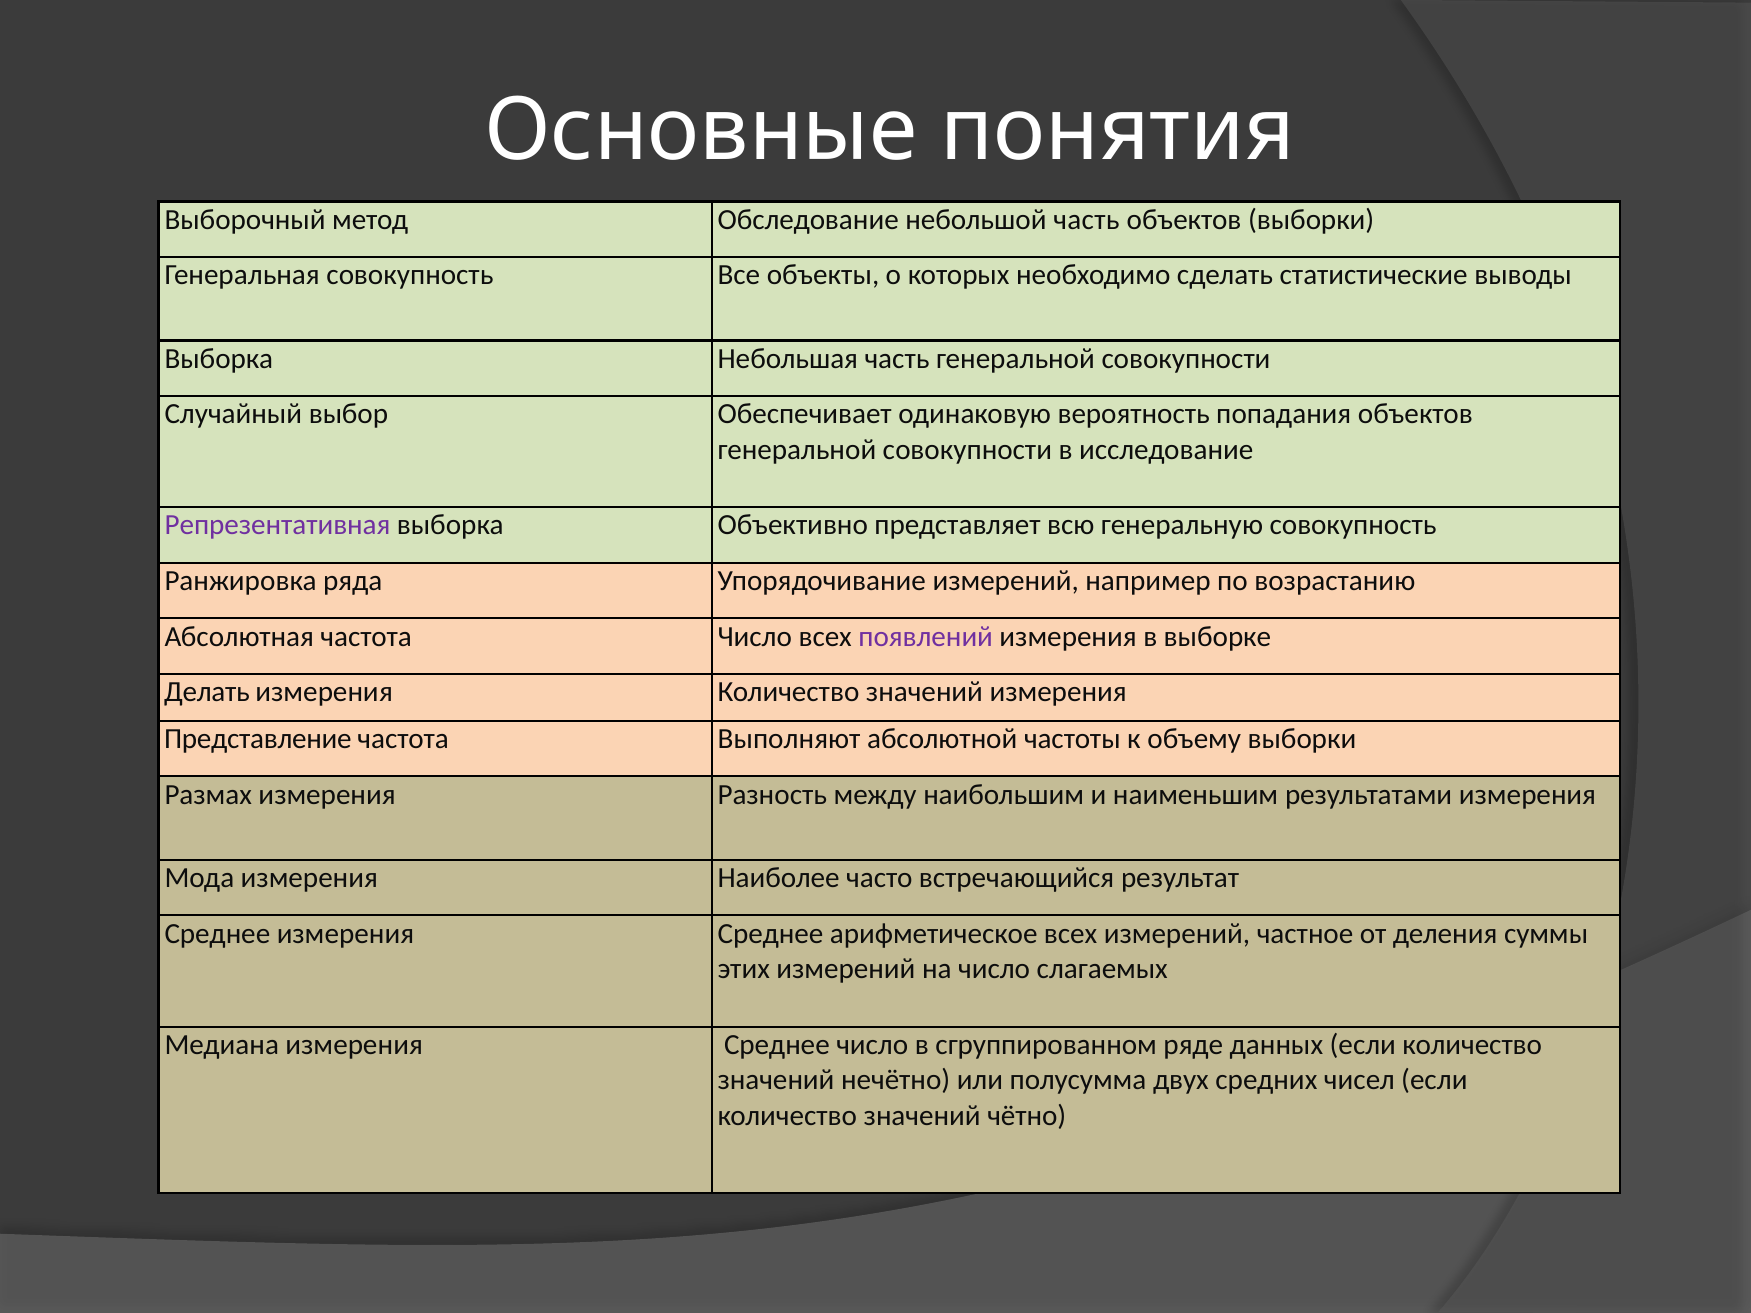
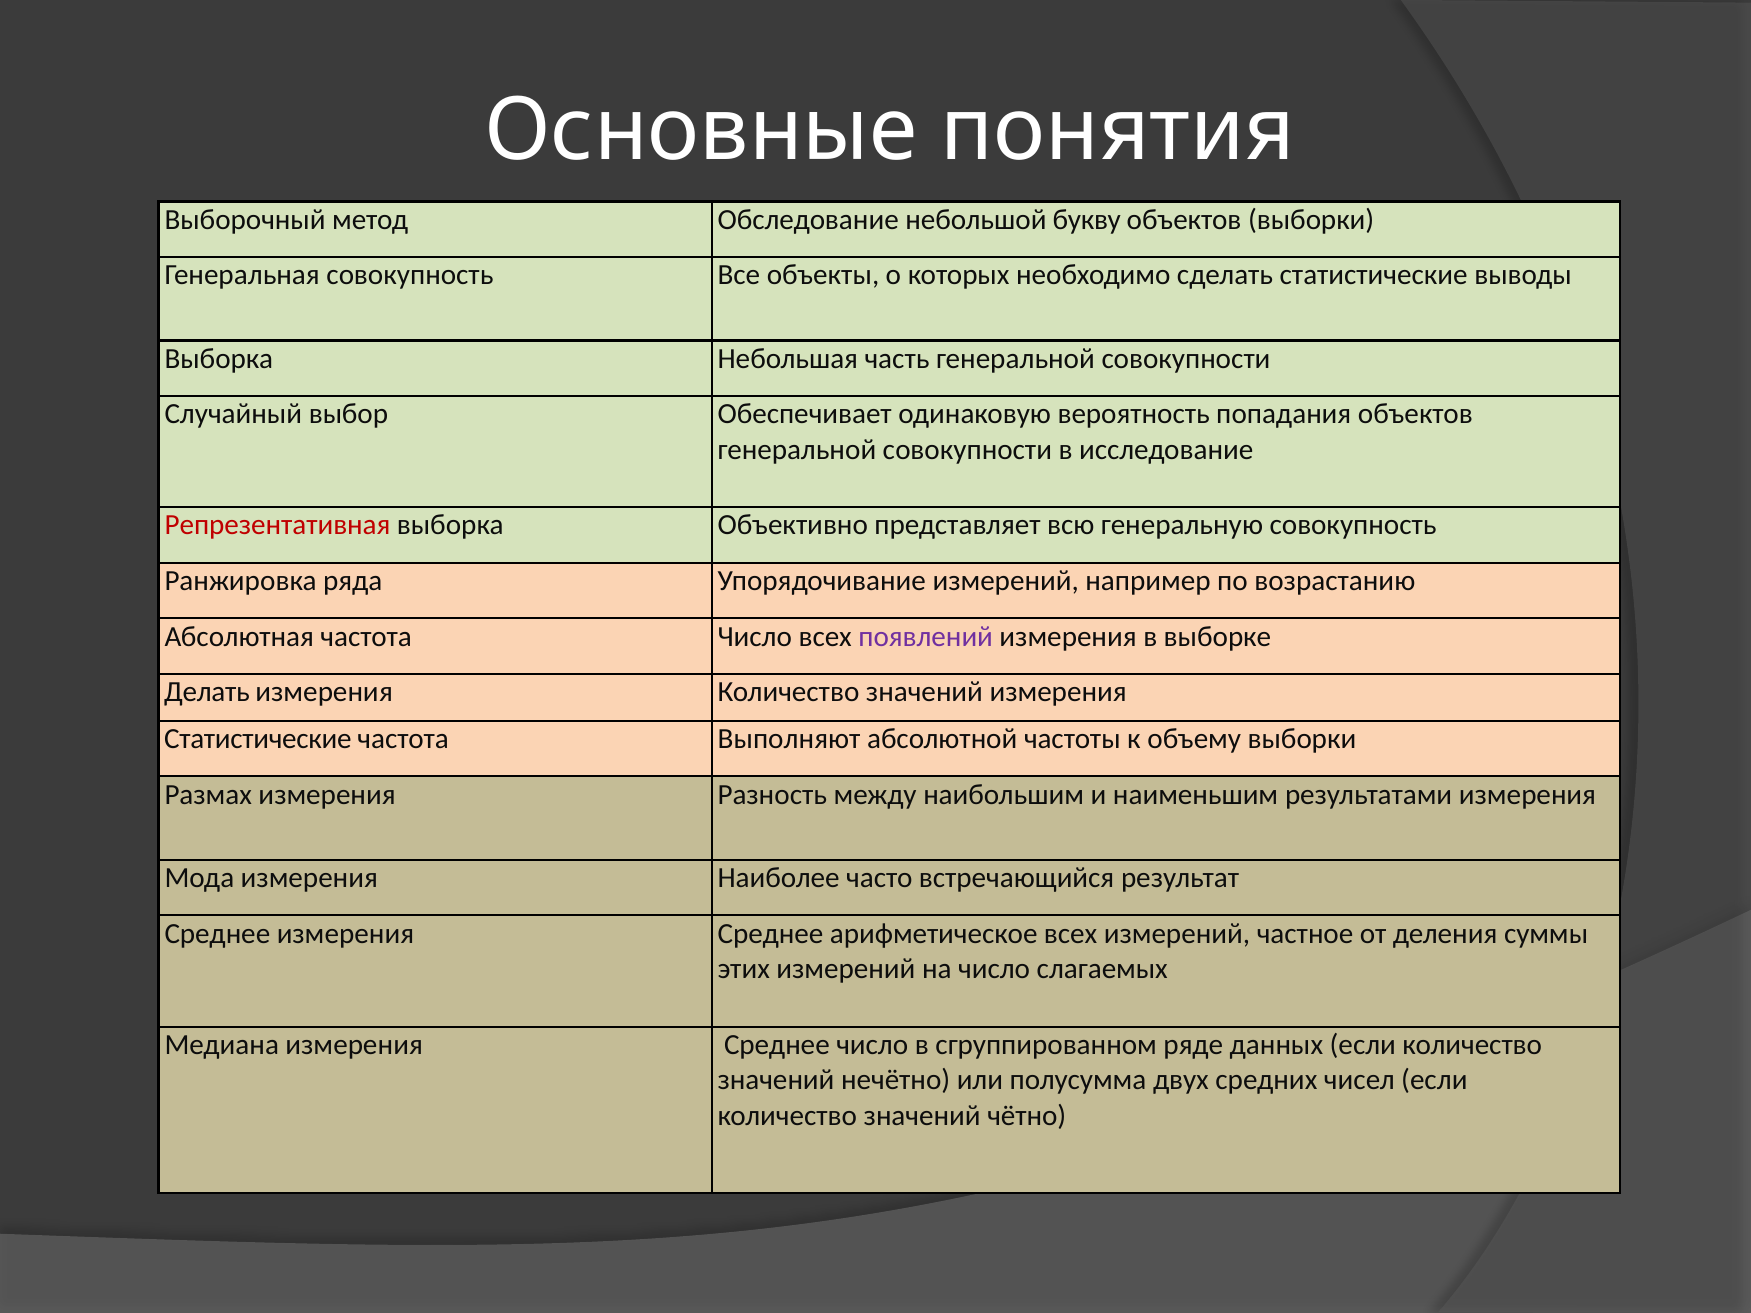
небольшой часть: часть -> букву (1087, 220)
Репрезентативная colour: purple -> red (278, 525)
Представление: Представление -> Статистические (258, 739)
